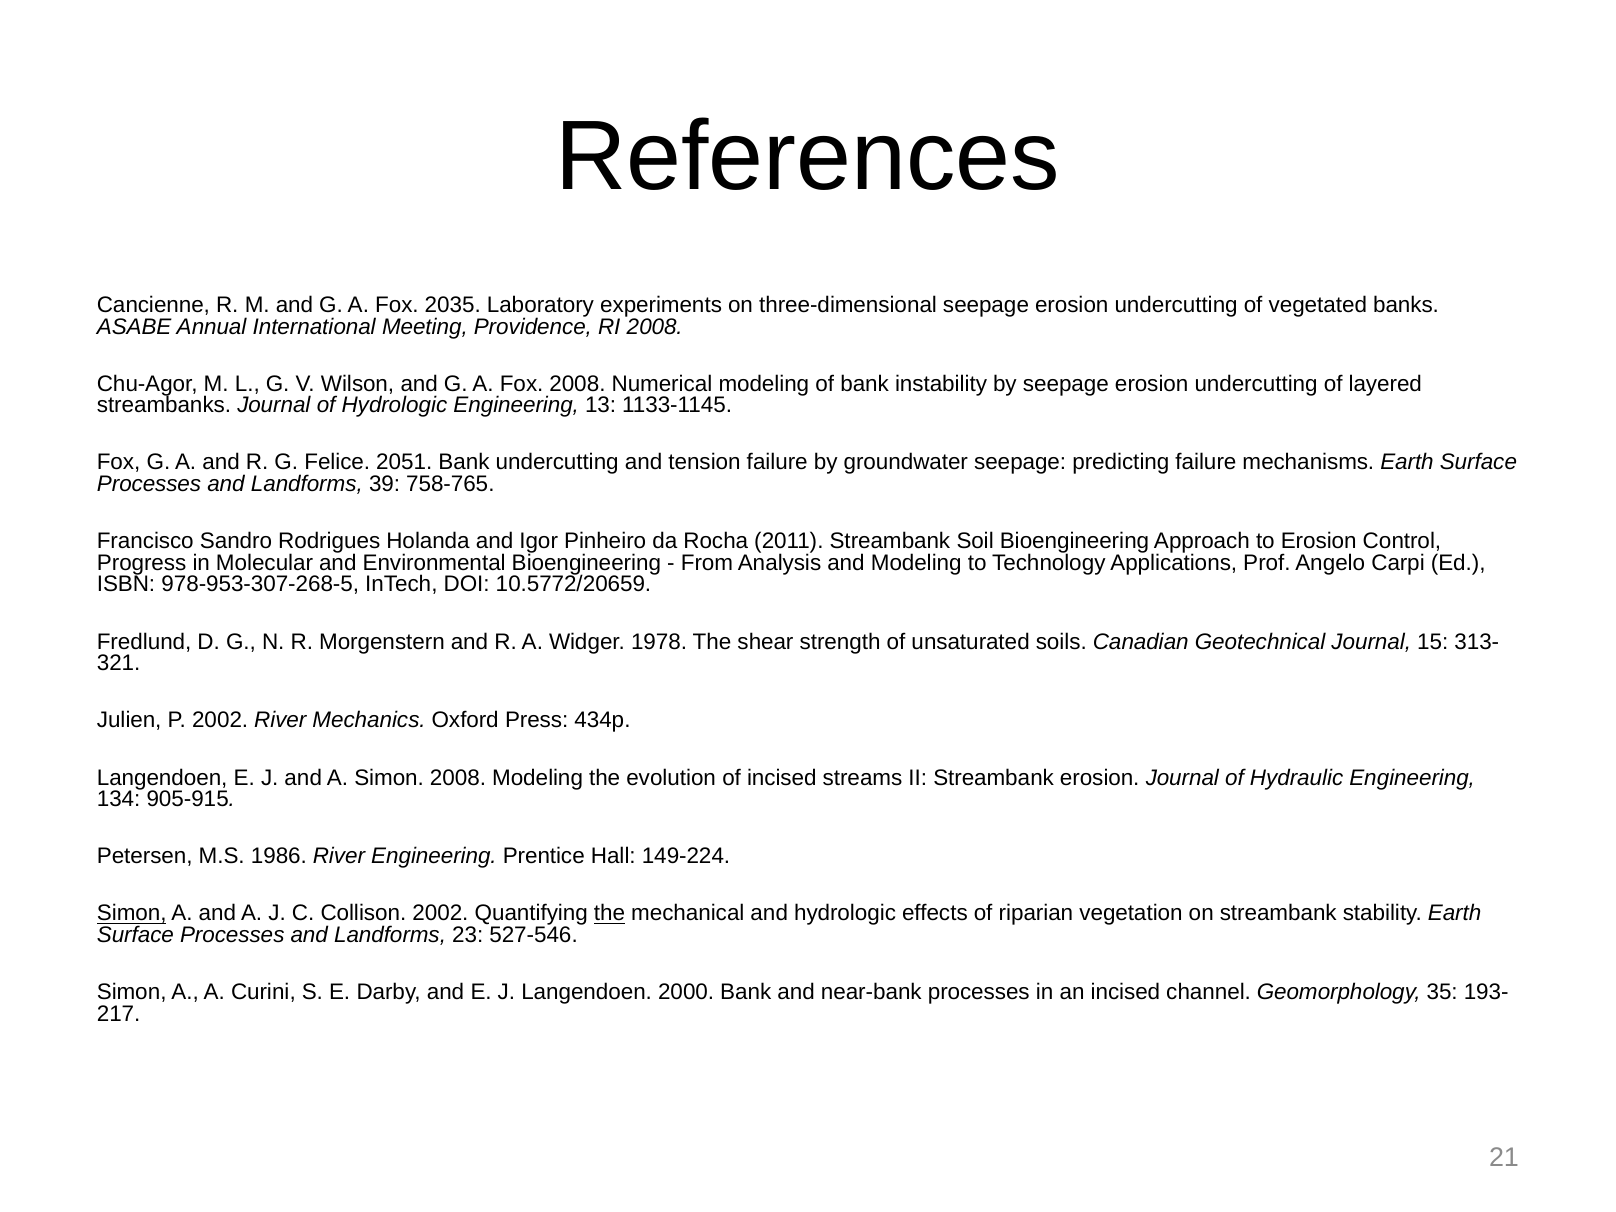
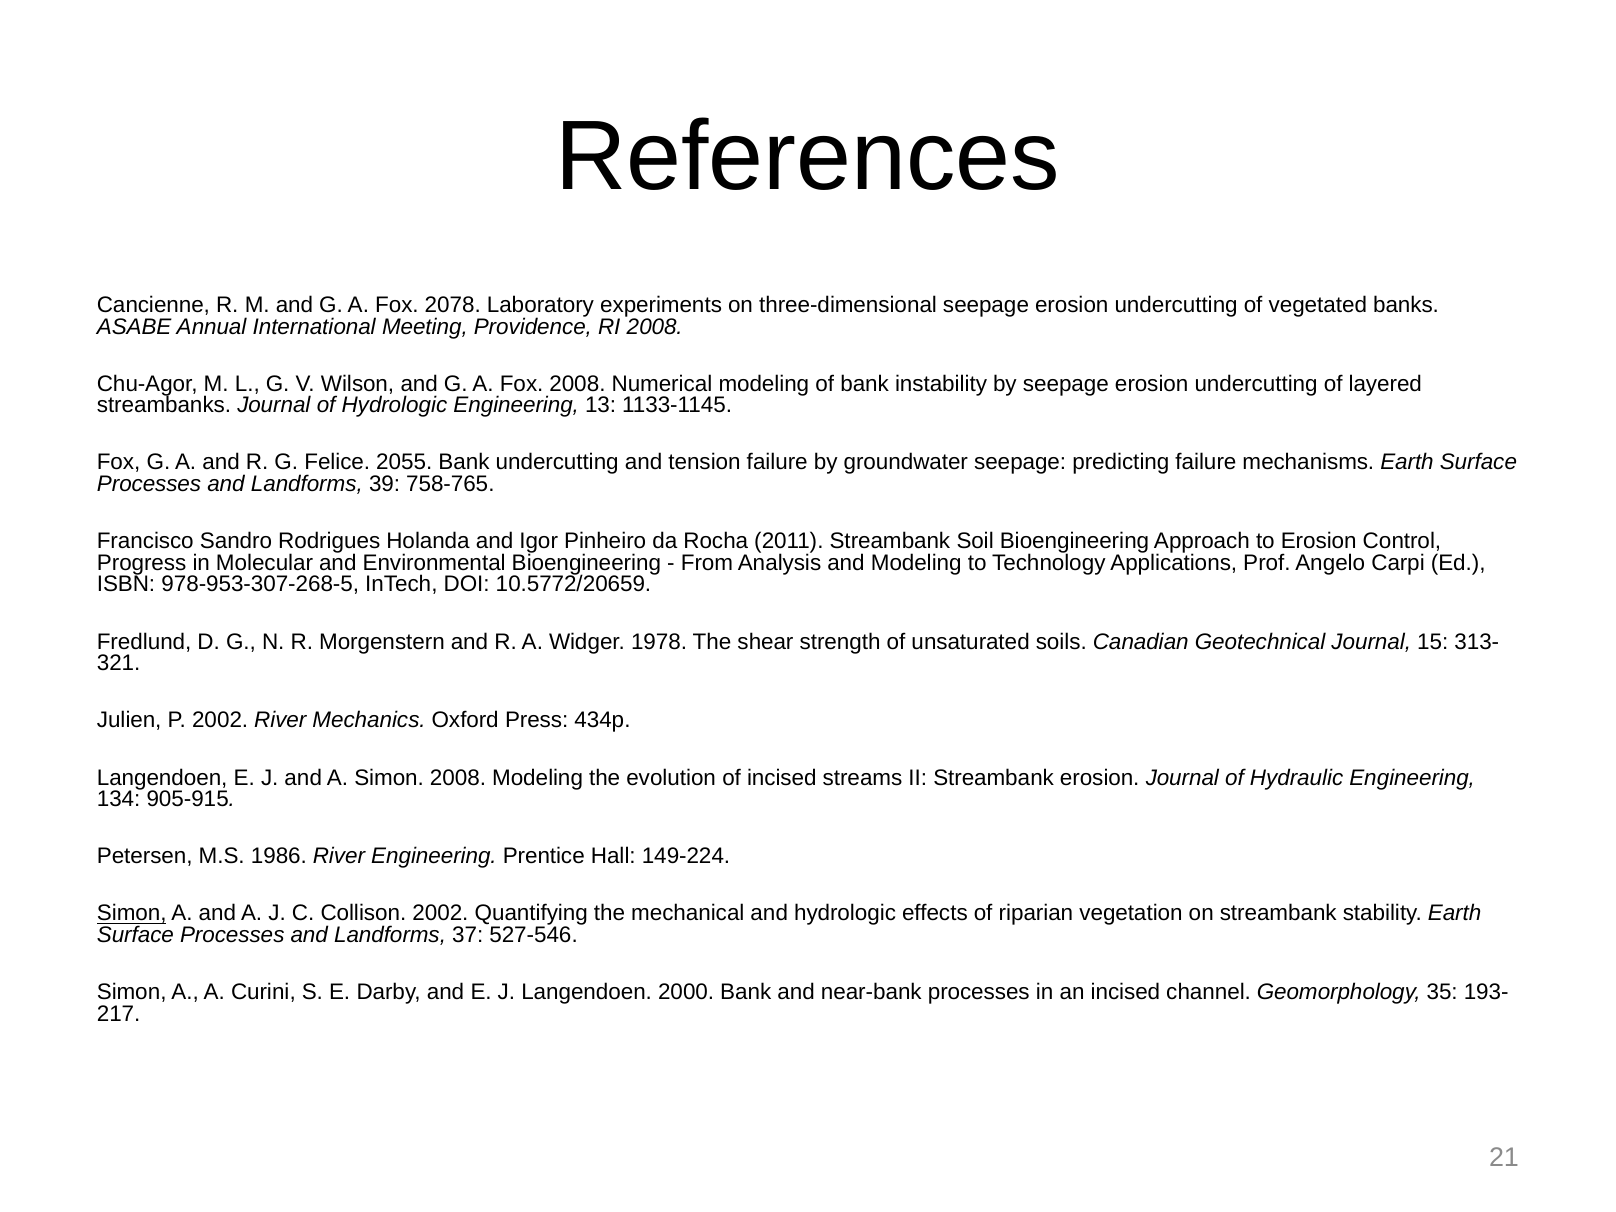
2035: 2035 -> 2078 (453, 305)
2051: 2051 -> 2055 (404, 463)
the underline: present -> none (610, 914)
23: 23 -> 37 (468, 935)
